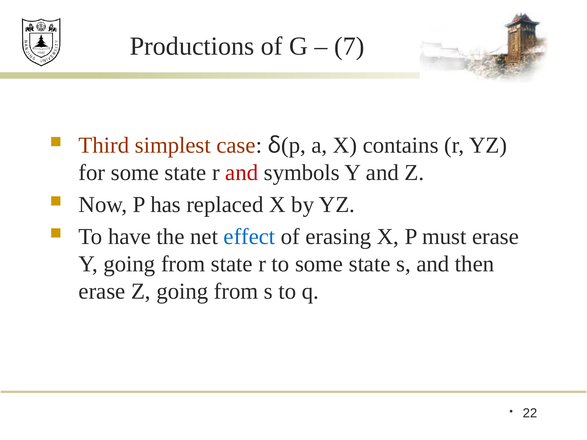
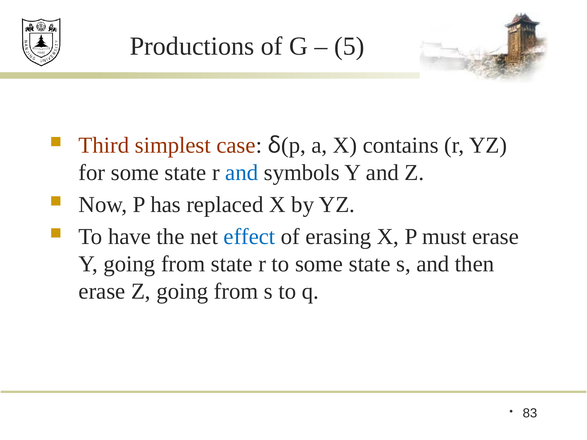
7: 7 -> 5 (349, 46)
and colour: red -> blue (242, 173)
22: 22 -> 83 (530, 413)
